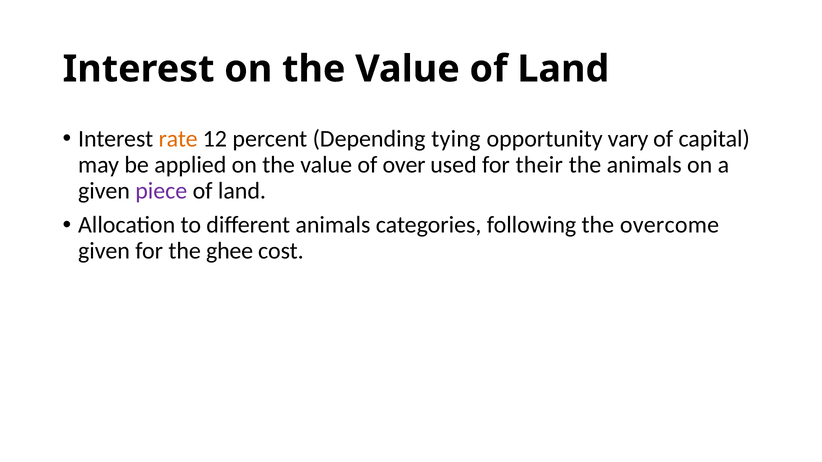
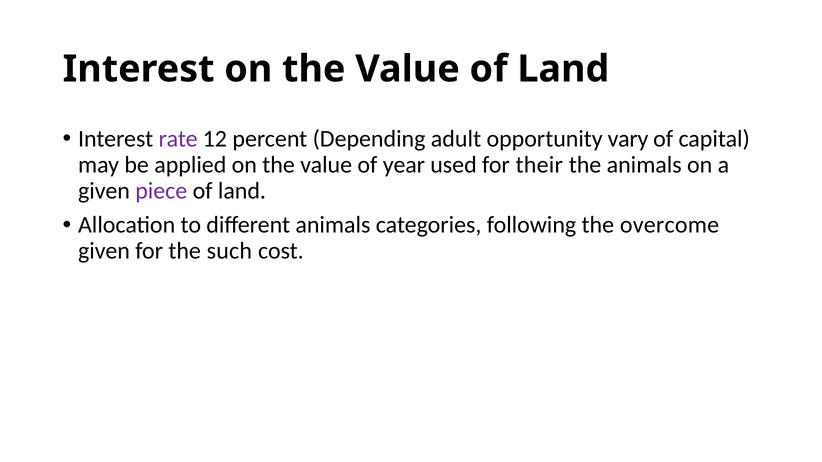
rate colour: orange -> purple (178, 139)
tying: tying -> adult (456, 139)
over: over -> year (404, 165)
ghee: ghee -> such (229, 251)
